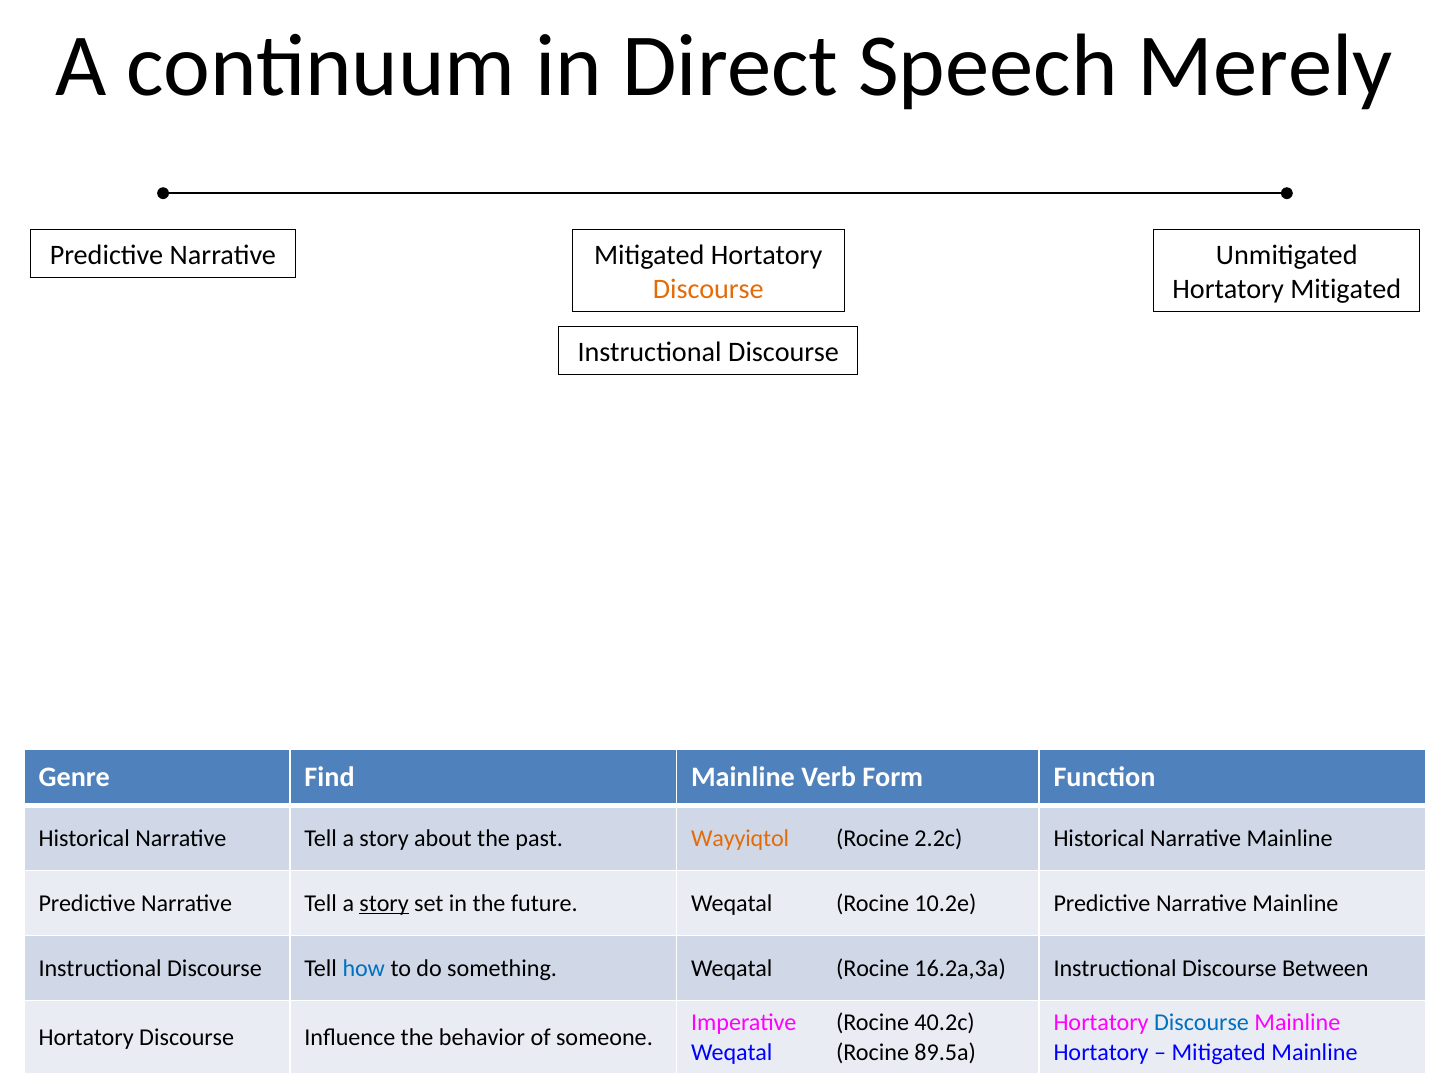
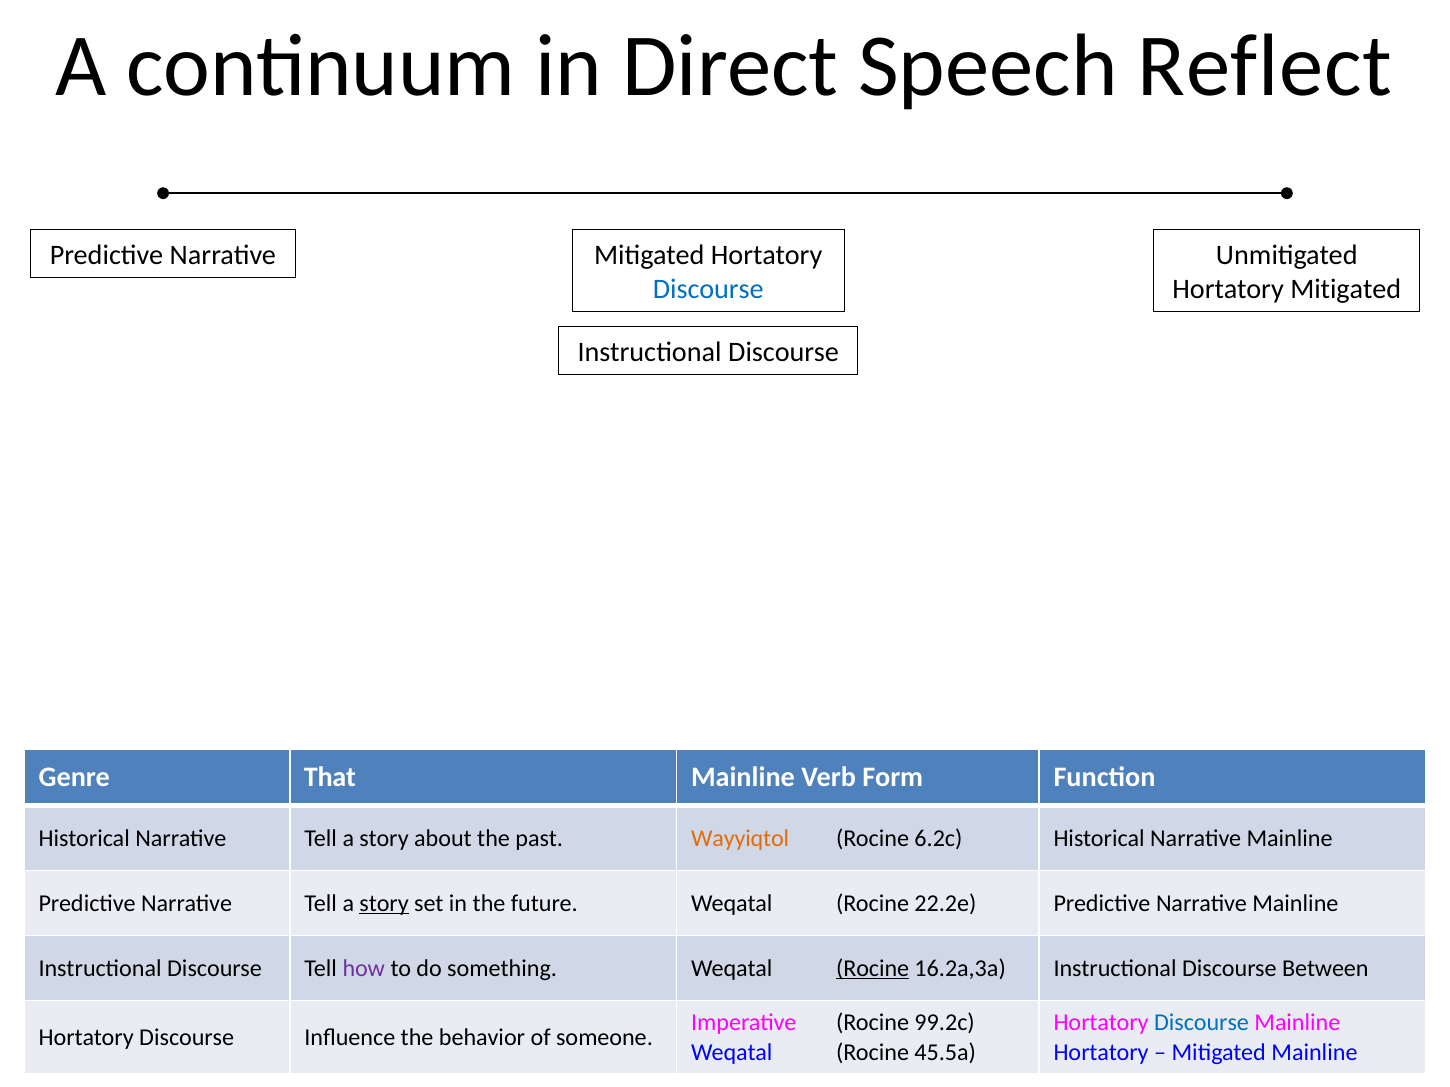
Merely: Merely -> Reflect (1265, 67)
Discourse colour: orange -> blue (708, 289)
Find: Find -> That (330, 778)
2.2c: 2.2c -> 6.2c (938, 839)
10.2e: 10.2e -> 22.2e (945, 904)
how colour: blue -> purple (364, 969)
Rocine underline: none -> present (873, 969)
40.2c: 40.2c -> 99.2c (945, 1023)
89.5a: 89.5a -> 45.5a (945, 1053)
